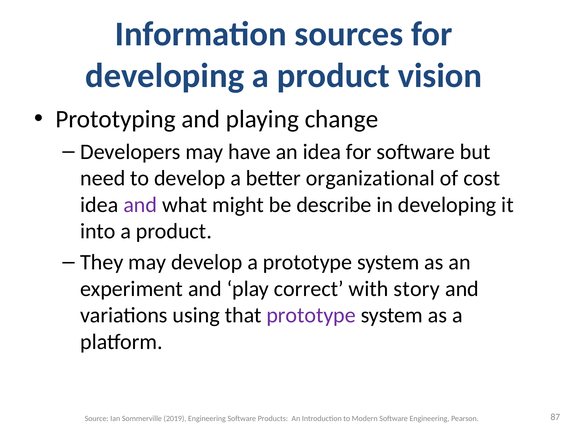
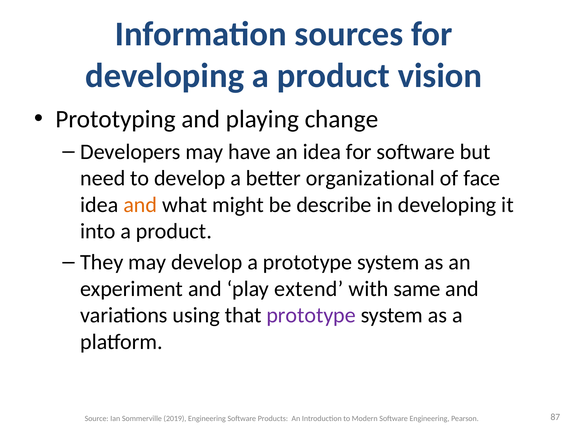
cost: cost -> face (482, 178)
and colour: purple -> orange (140, 205)
correct: correct -> extend (309, 289)
story: story -> same (417, 289)
